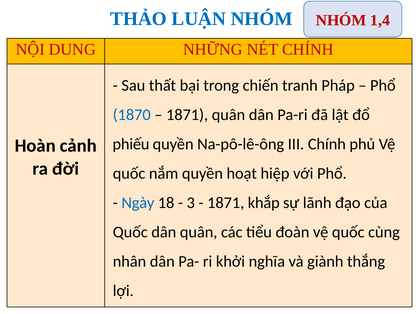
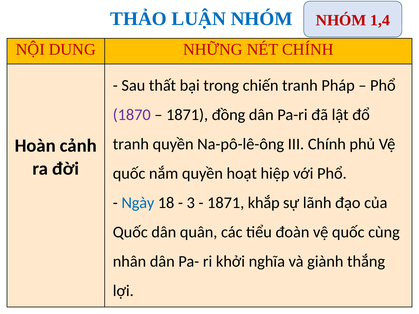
1870 colour: blue -> purple (132, 115)
1871 quân: quân -> đồng (229, 115)
phiếu: phiếu -> tranh (131, 144)
